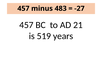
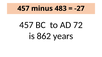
21: 21 -> 72 (78, 25)
519: 519 -> 862 (44, 36)
